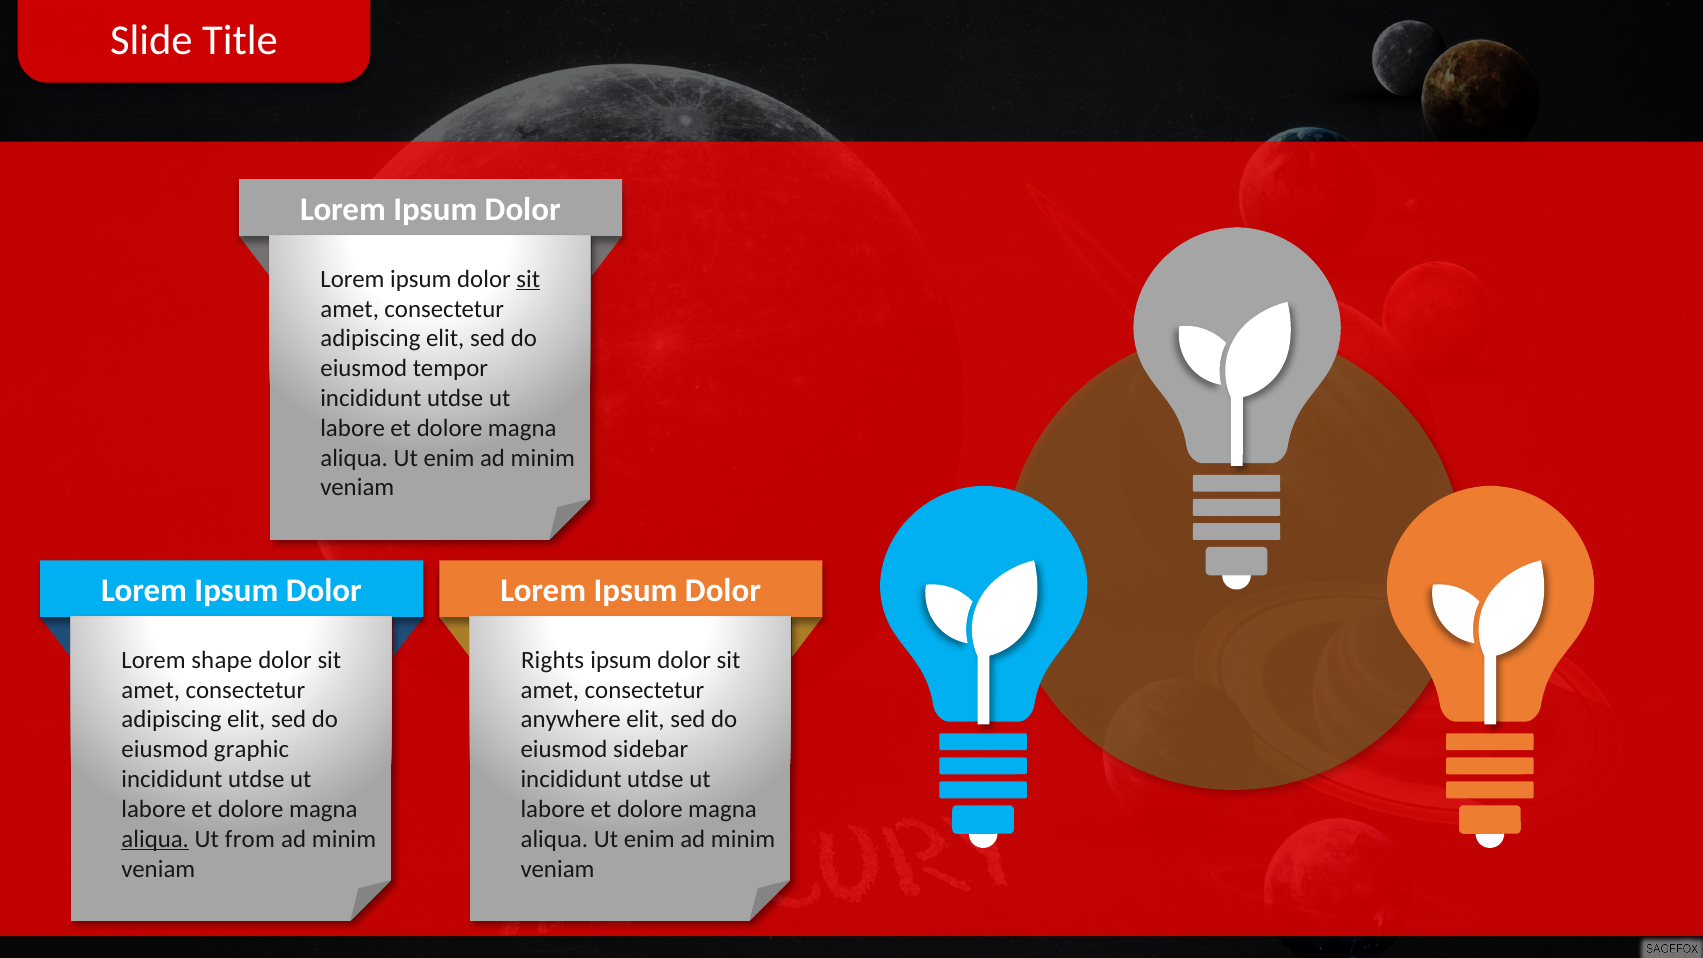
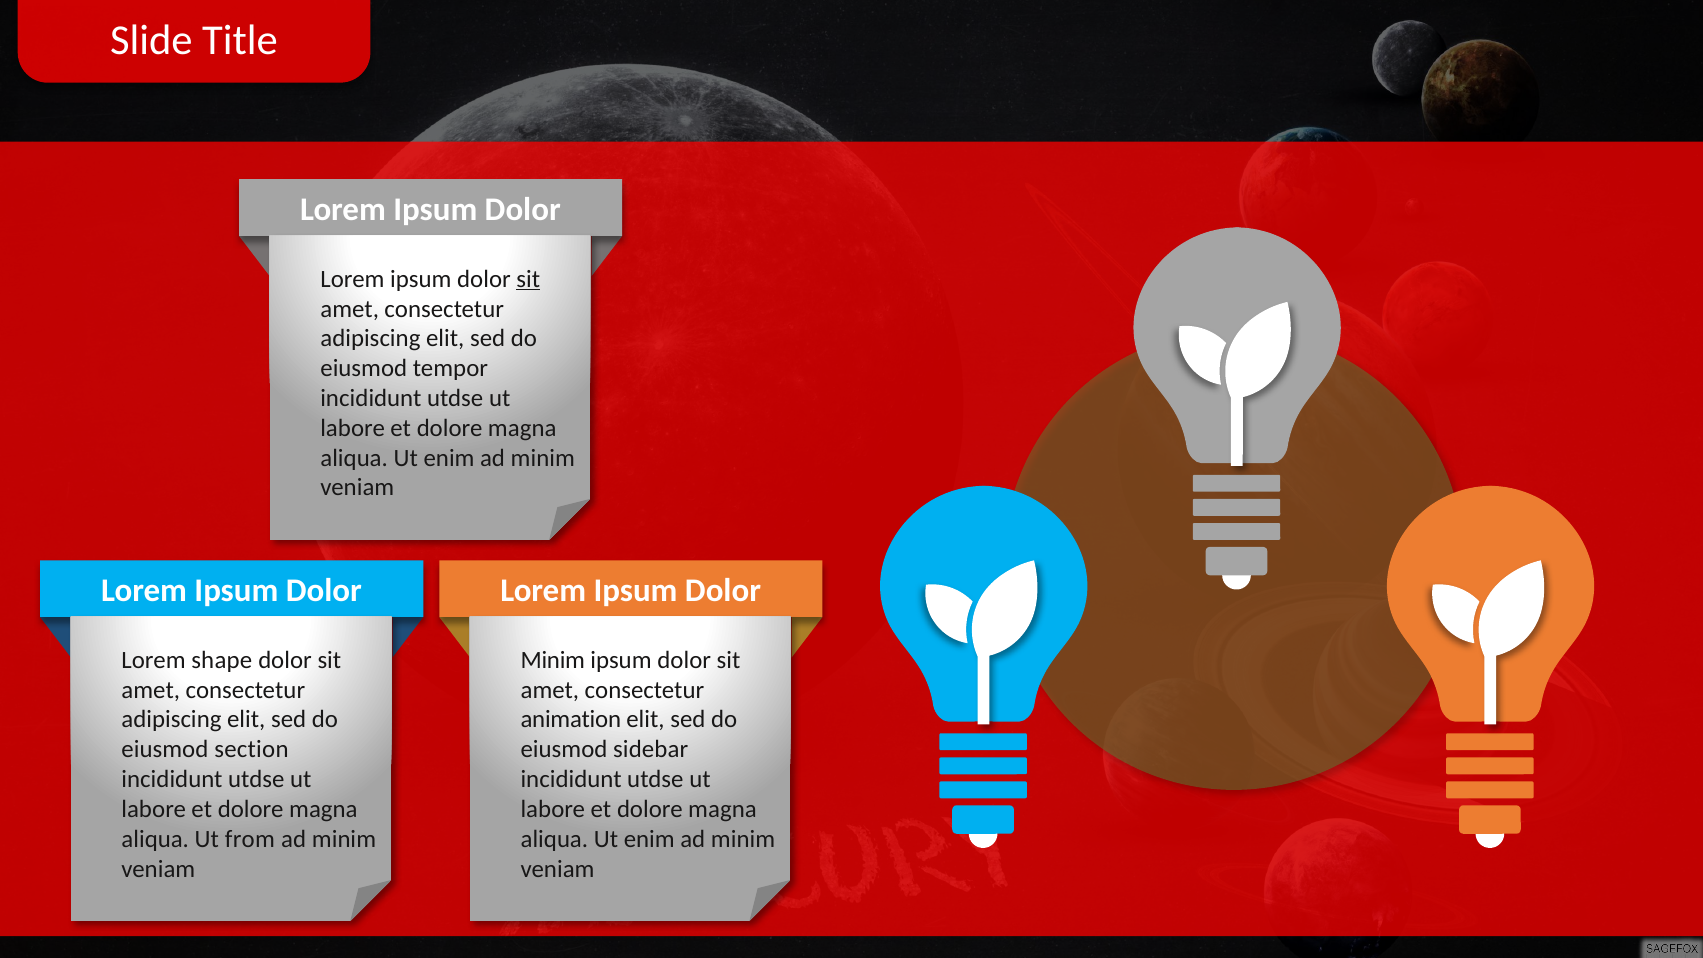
Rights: Rights -> Minim (553, 660)
anywhere: anywhere -> animation (571, 720)
graphic: graphic -> section (251, 750)
aliqua underline: present -> none (155, 839)
